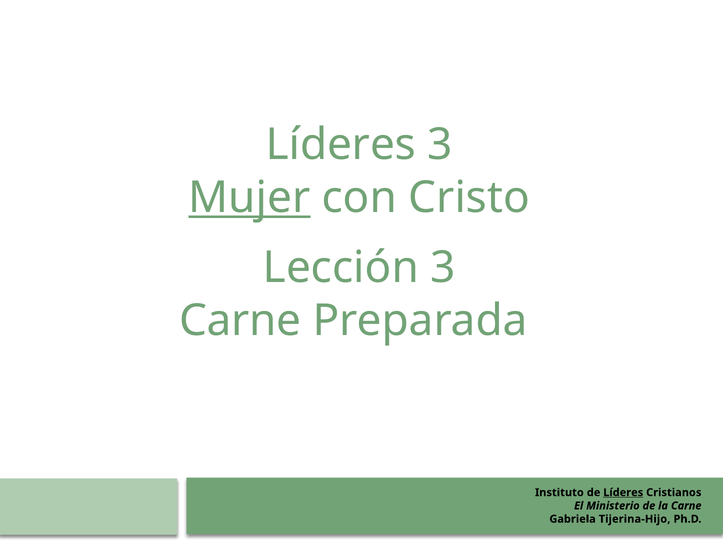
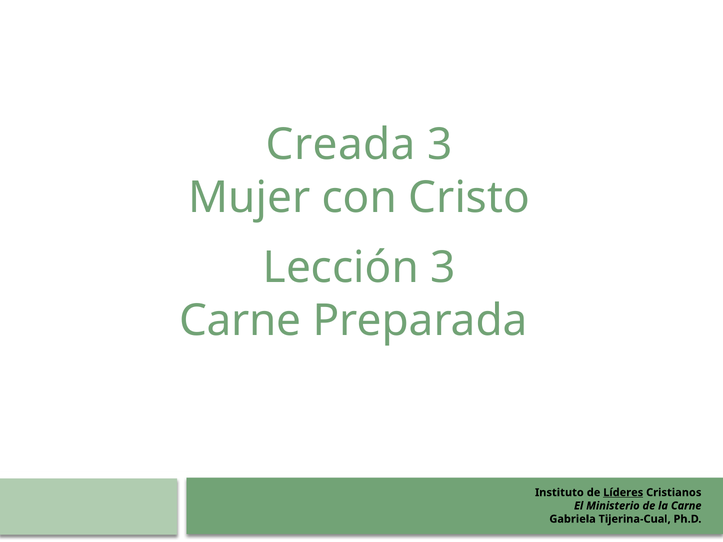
Líderes: Líderes -> Creada (341, 145)
Mujer underline: present -> none (249, 198)
Tijerina-Hijo: Tijerina-Hijo -> Tijerina-Cual (635, 519)
